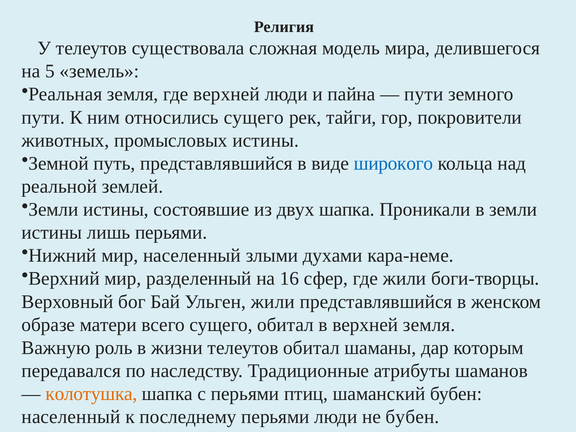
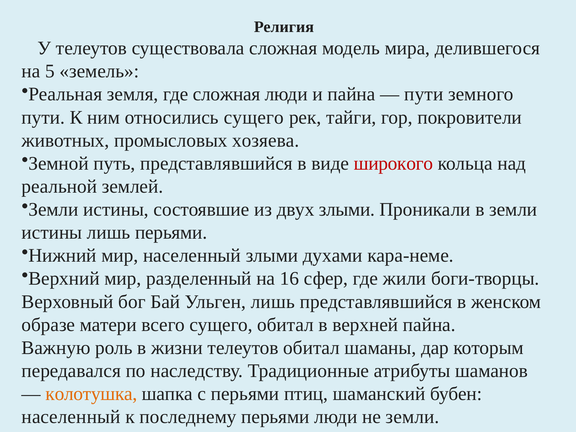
где верхней: верхней -> сложная (227, 94)
промысловых истины: истины -> хозяева (266, 140)
широкого colour: blue -> red (393, 163)
двух шапка: шапка -> злыми (347, 210)
Ульген жили: жили -> лишь (273, 302)
верхней земля: земля -> пайна (429, 325)
не бубен: бубен -> земли (413, 417)
